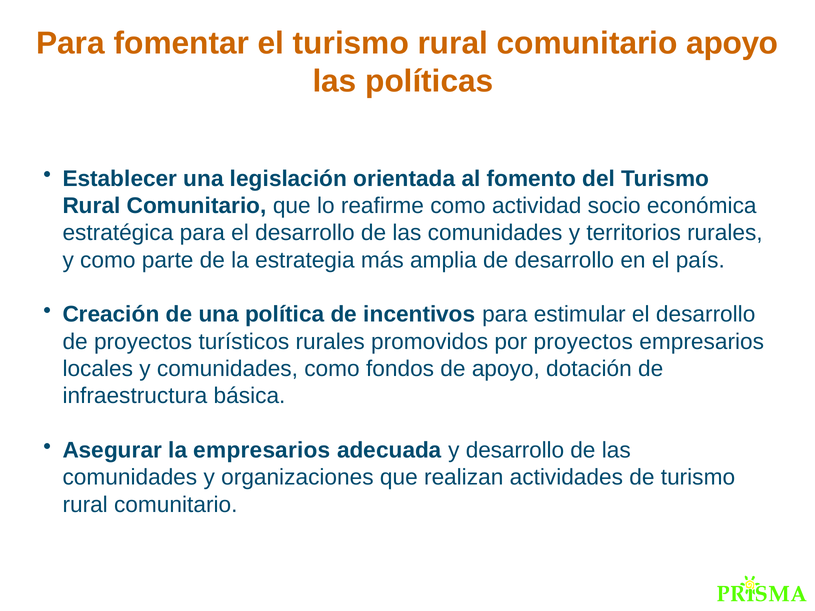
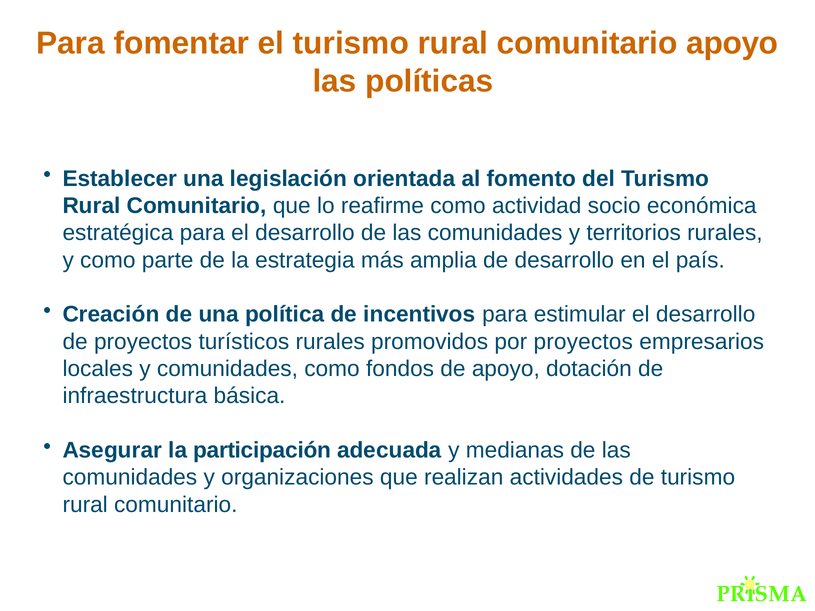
la empresarios: empresarios -> participación (262, 450)
y desarrollo: desarrollo -> medianas (515, 450)
